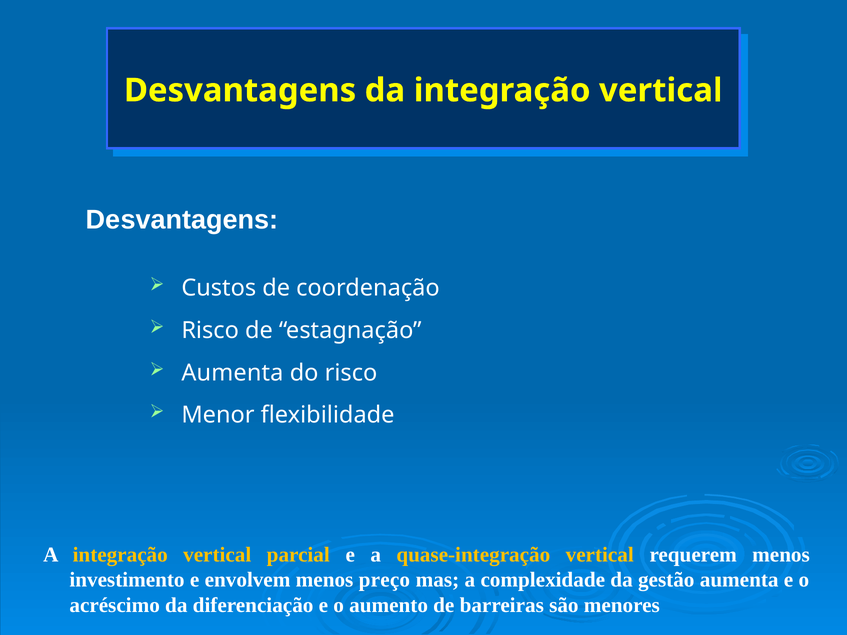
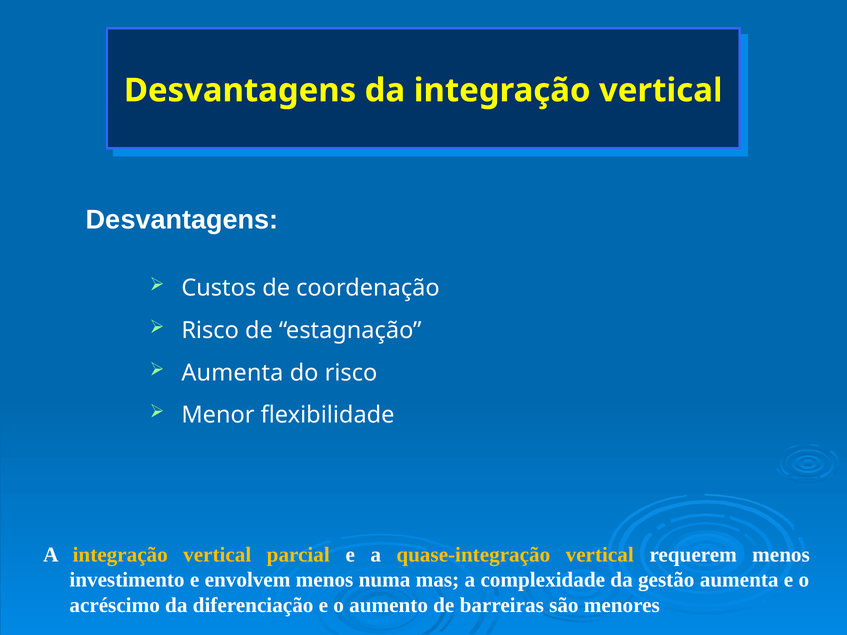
preço: preço -> numa (385, 580)
